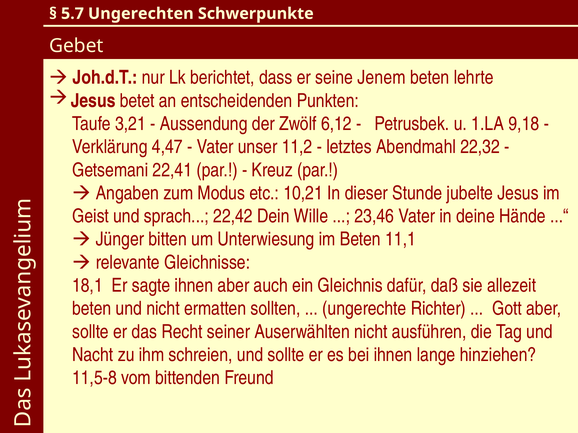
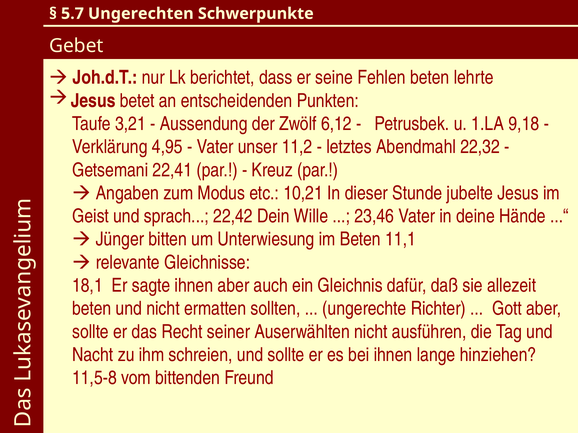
Jenem: Jenem -> Fehlen (382, 78)
4,47: 4,47 -> 4,95 (167, 147)
